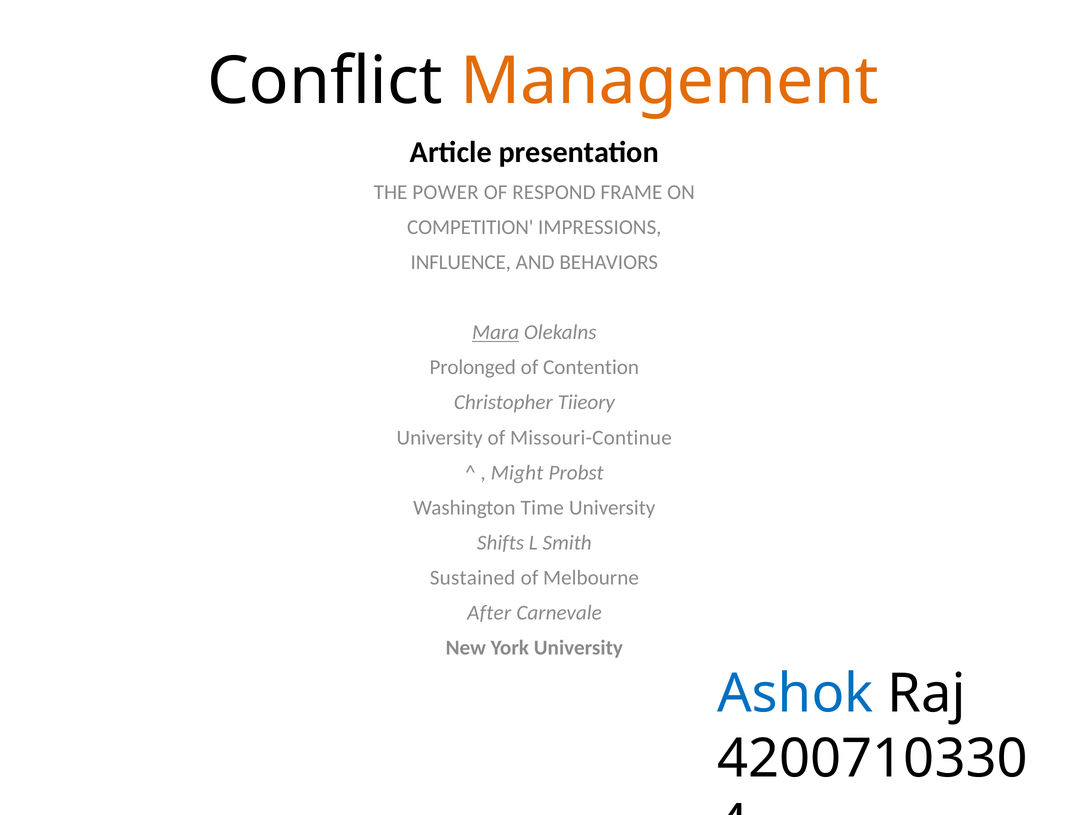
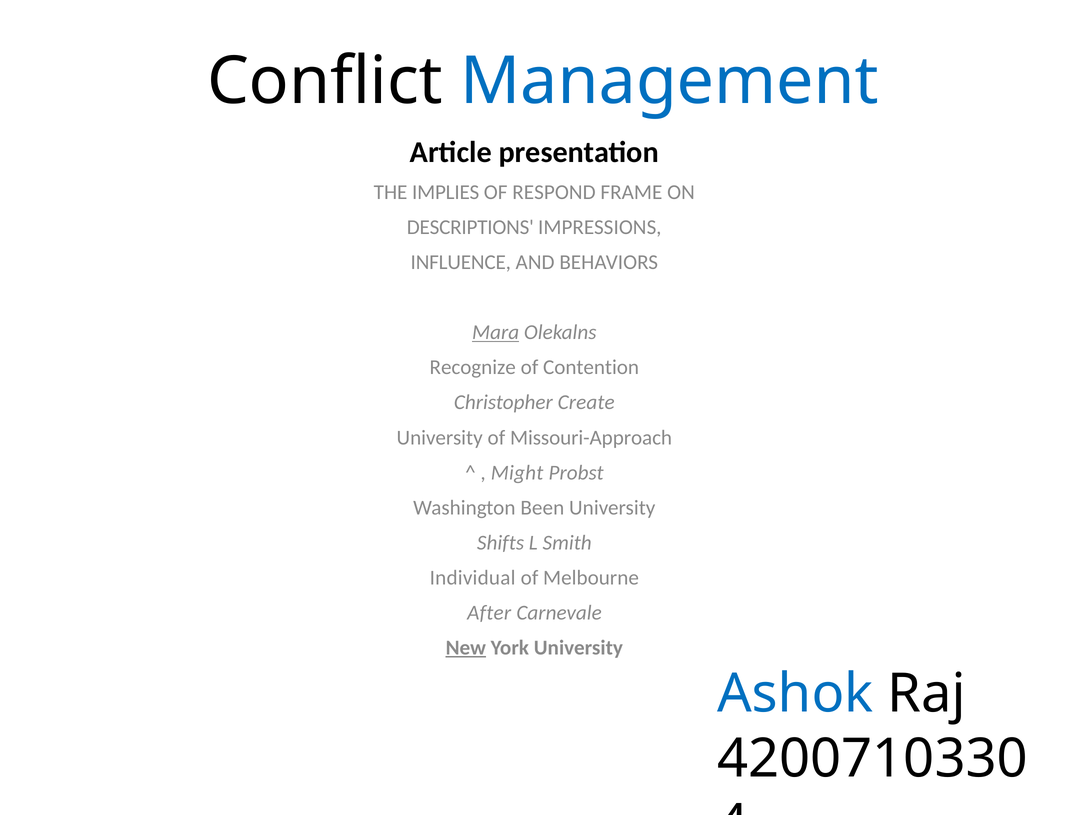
Management colour: orange -> blue (670, 82)
POWER: POWER -> IMPLIES (446, 192)
COMPETITION: COMPETITION -> DESCRIPTIONS (470, 227)
Prolonged: Prolonged -> Recognize (473, 368)
Tiieory: Tiieory -> Create (586, 403)
Missouri-Continue: Missouri-Continue -> Missouri-Approach (591, 438)
Time: Time -> Been (542, 508)
Sustained: Sustained -> Individual (473, 578)
New underline: none -> present (466, 648)
